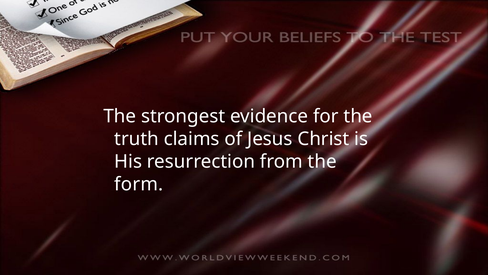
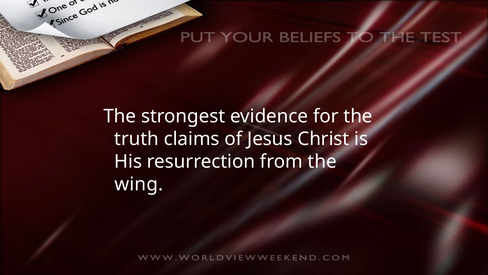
form: form -> wing (139, 184)
